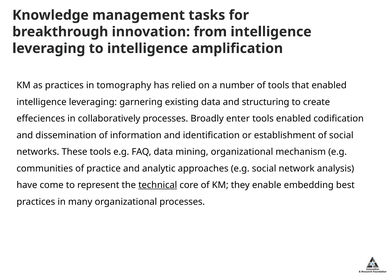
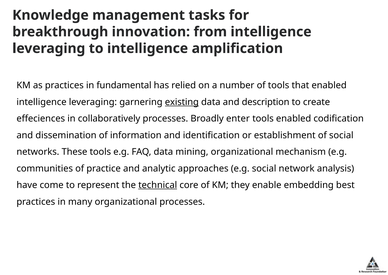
tomography: tomography -> fundamental (124, 85)
existing underline: none -> present (182, 102)
structuring: structuring -> description (266, 102)
